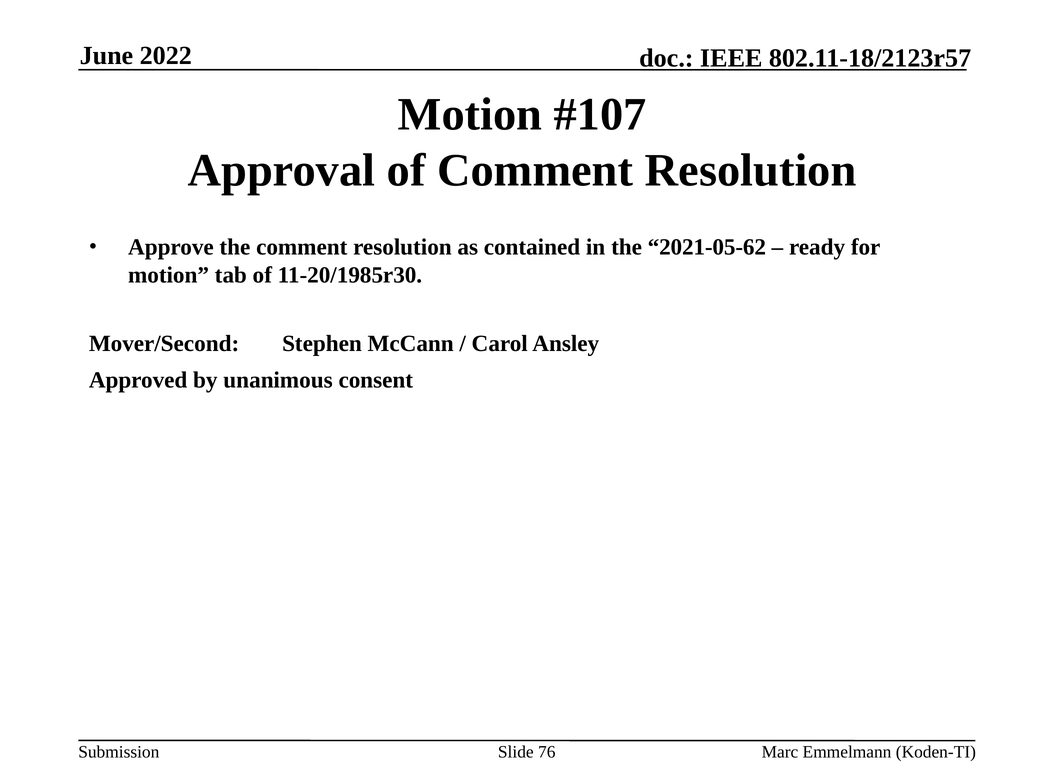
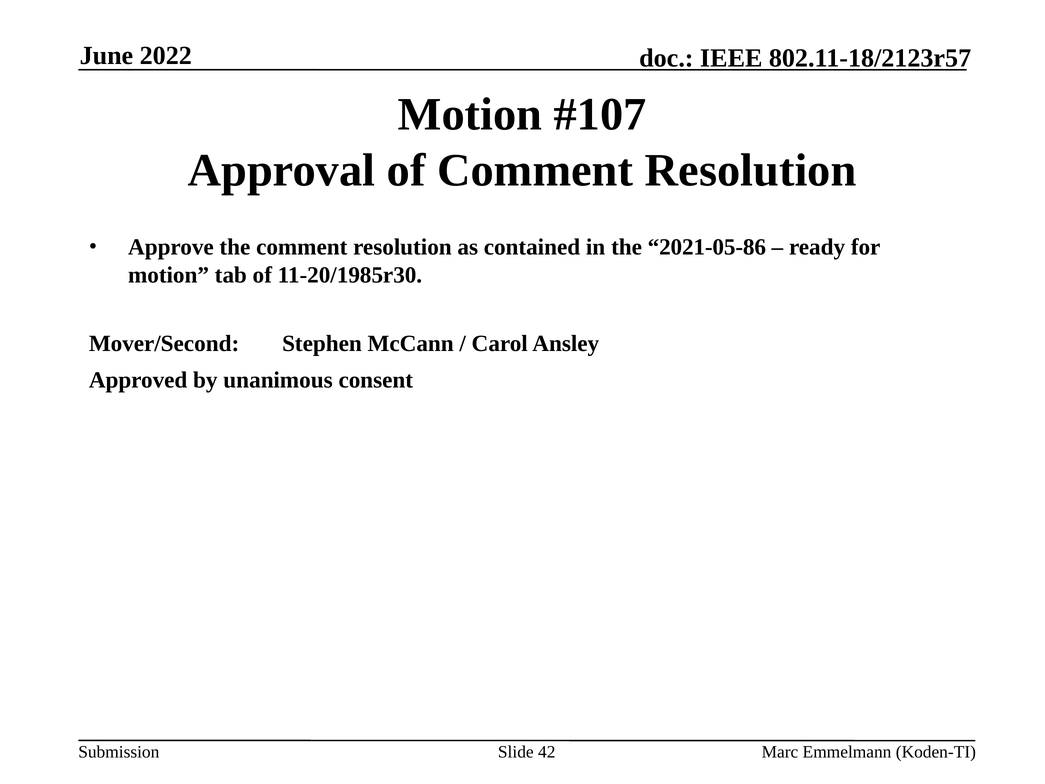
2021-05-62: 2021-05-62 -> 2021-05-86 (707, 247)
76: 76 -> 42 (547, 752)
